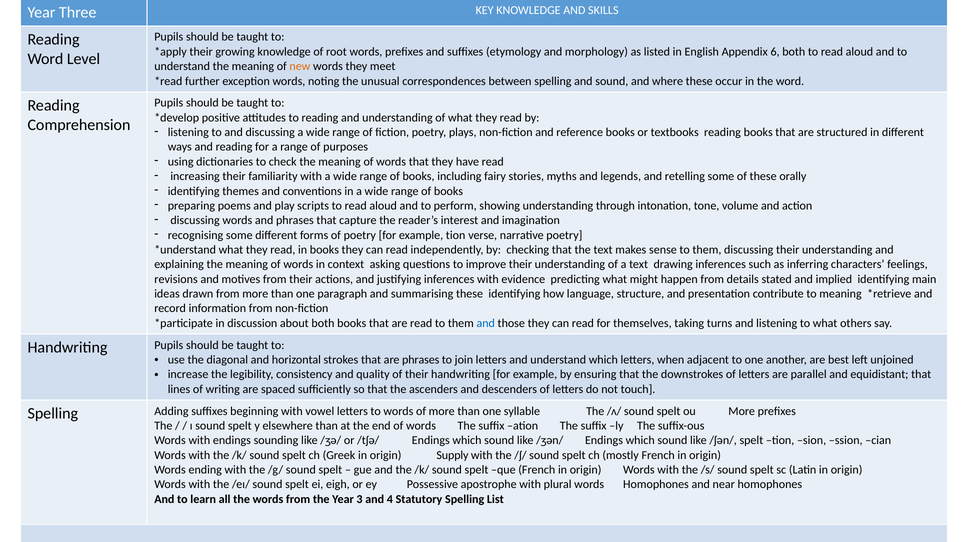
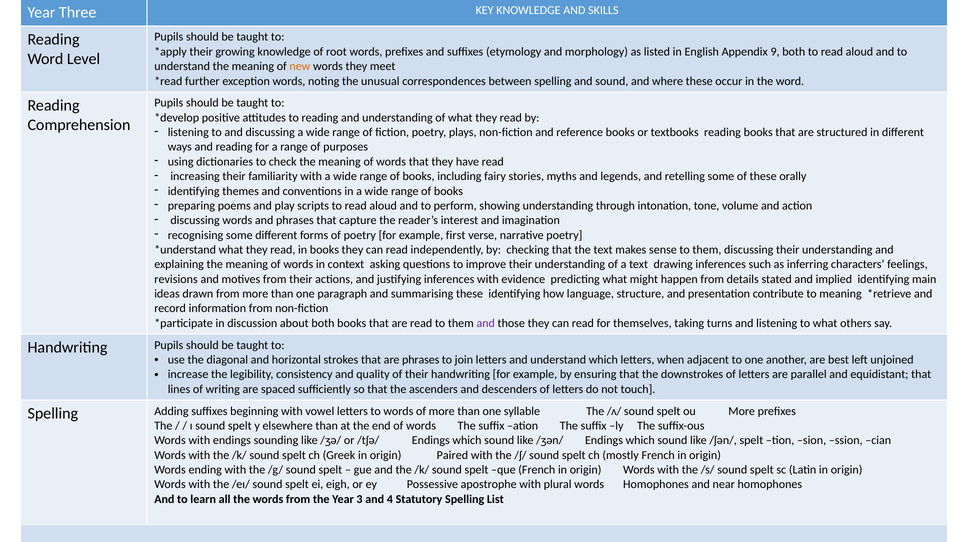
6: 6 -> 9 (775, 52)
example tion: tion -> first (456, 235)
and colour: blue -> purple (486, 323)
Supply: Supply -> Paired (452, 455)
